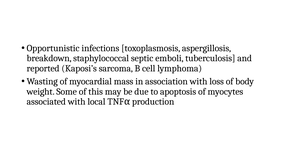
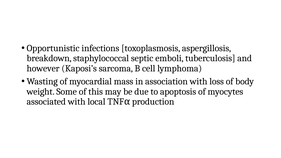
reported: reported -> however (43, 68)
